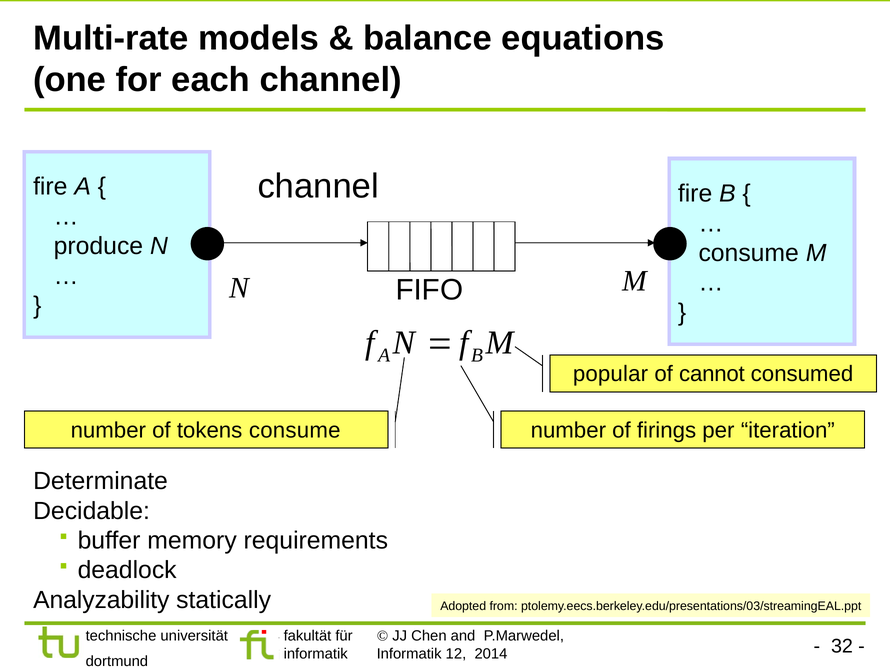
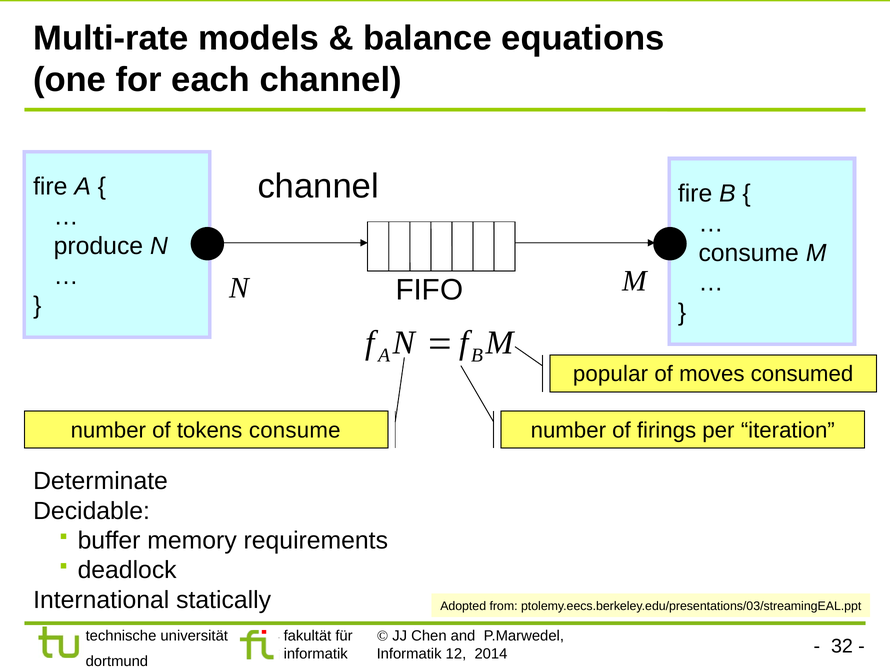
cannot: cannot -> moves (712, 374)
Analyzability: Analyzability -> International (101, 599)
